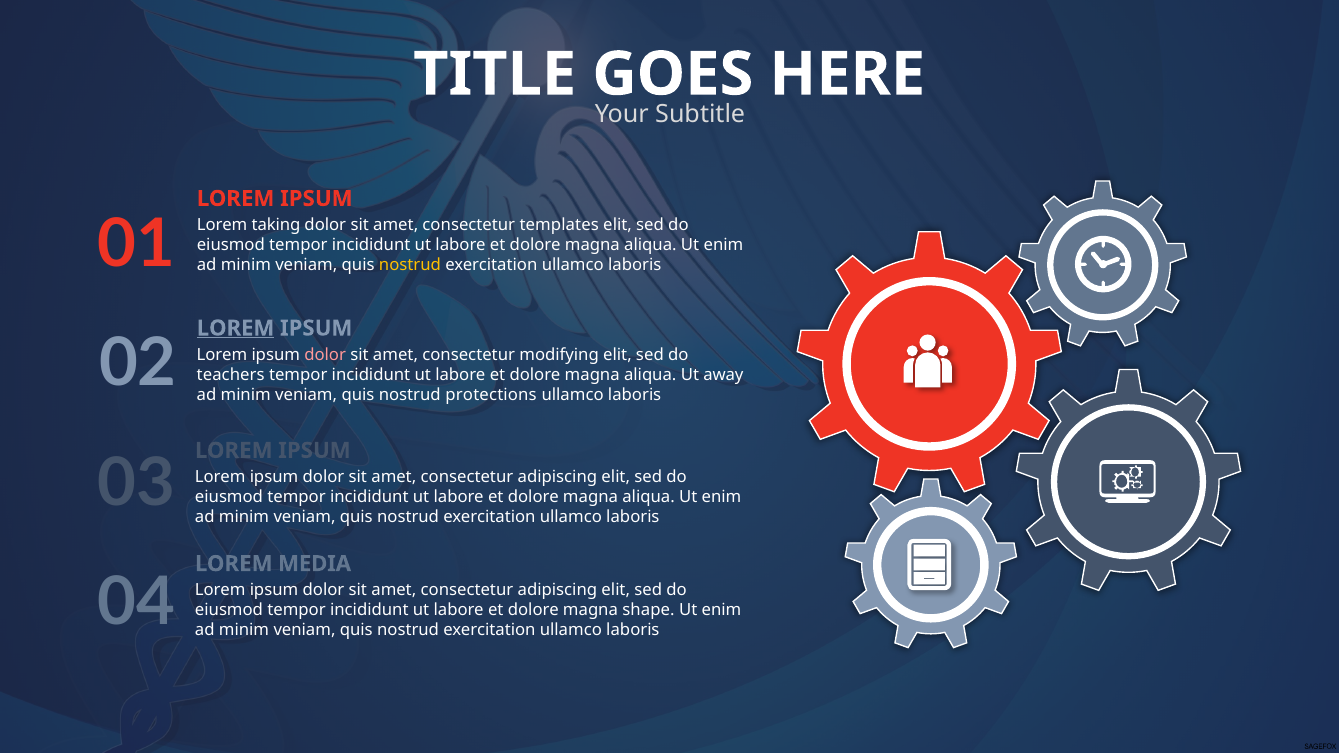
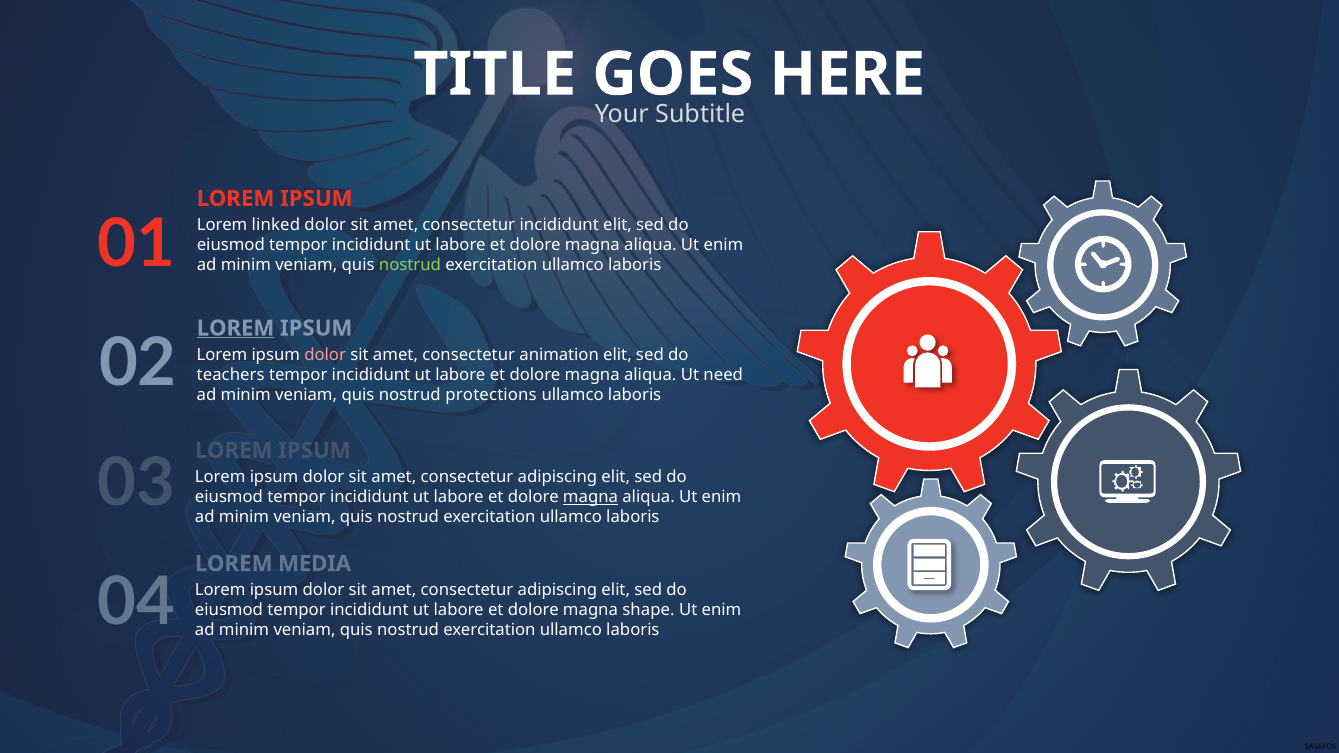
taking: taking -> linked (276, 225)
consectetur templates: templates -> incididunt (559, 225)
nostrud colour: yellow -> light green (410, 265)
modifying: modifying -> animation (559, 355)
away: away -> need (723, 375)
magna underline: none -> present (590, 497)
